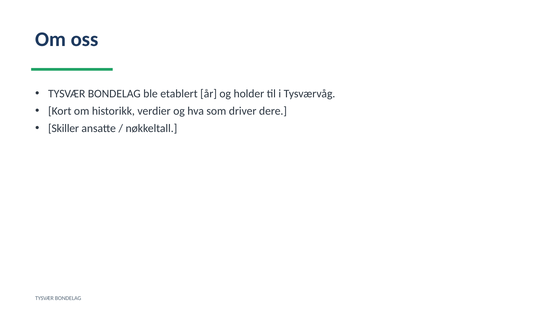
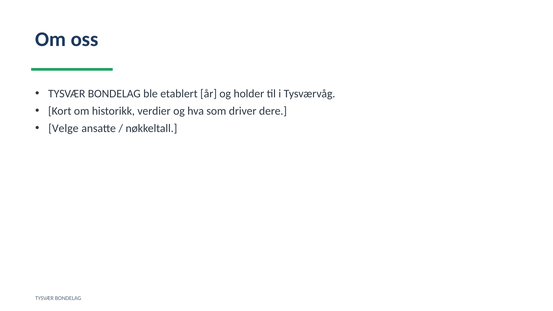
Skiller: Skiller -> Velge (63, 128)
